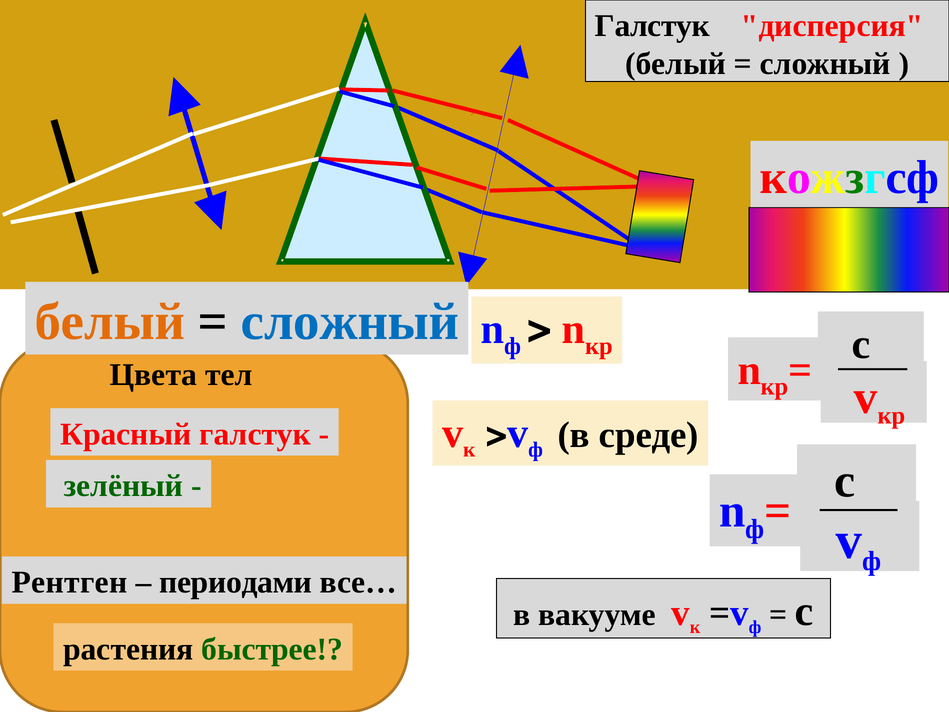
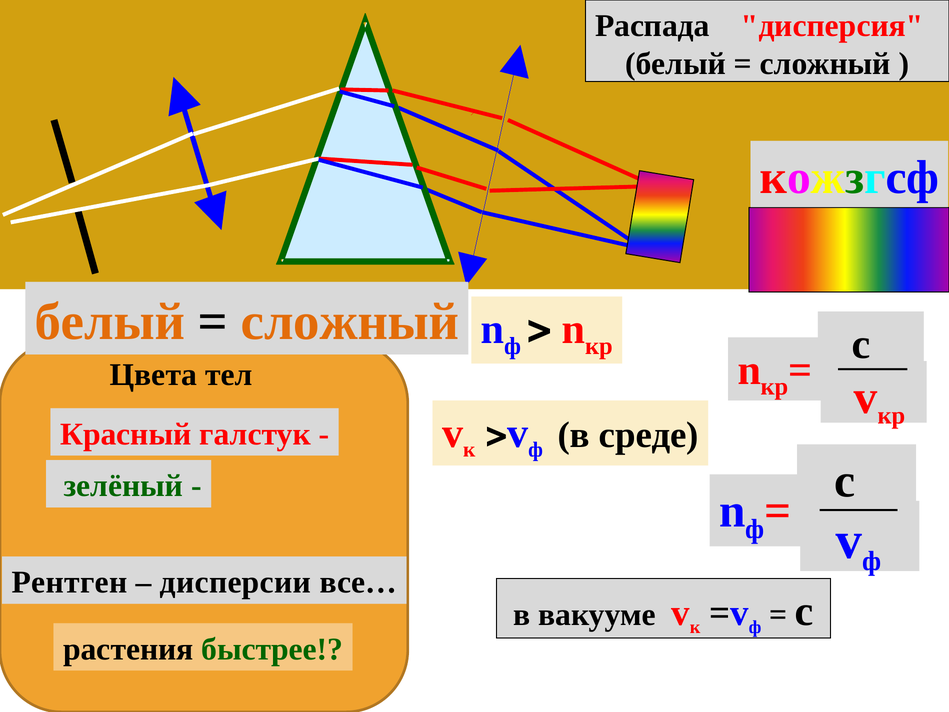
Галстук: Галстук -> Распада (652, 26)
сложный colour: blue -> orange (350, 322)
периодами: периодами -> дисперсии (235, 582)
